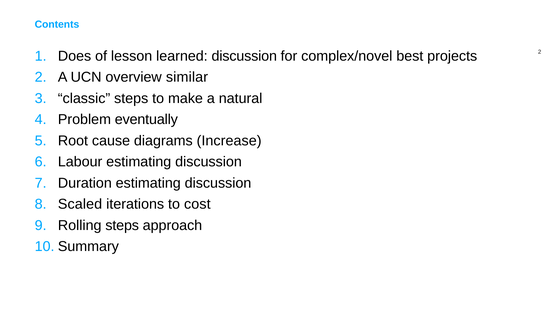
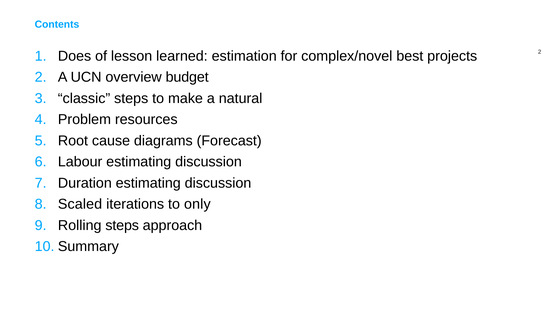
learned discussion: discussion -> estimation (244, 56)
similar: similar -> budget (187, 77)
eventually: eventually -> resources (146, 119)
Increase: Increase -> Forecast (229, 141)
cost: cost -> only (197, 204)
